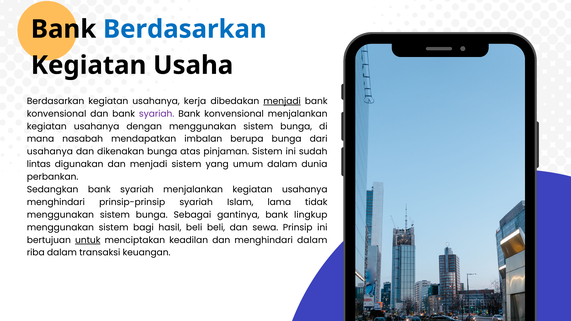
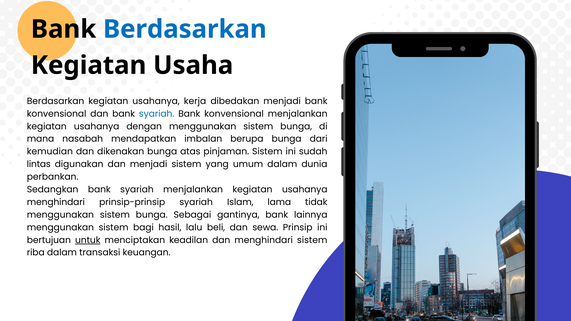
menjadi underline: present -> none (282, 101)
syariah colour: purple -> blue (157, 114)
usahanya: usahanya -> kemudian (50, 152)
lingkup: lingkup -> lainnya (311, 215)
hasil beli: beli -> lalu (194, 228)
menghindari dalam: dalam -> sistem (312, 240)
